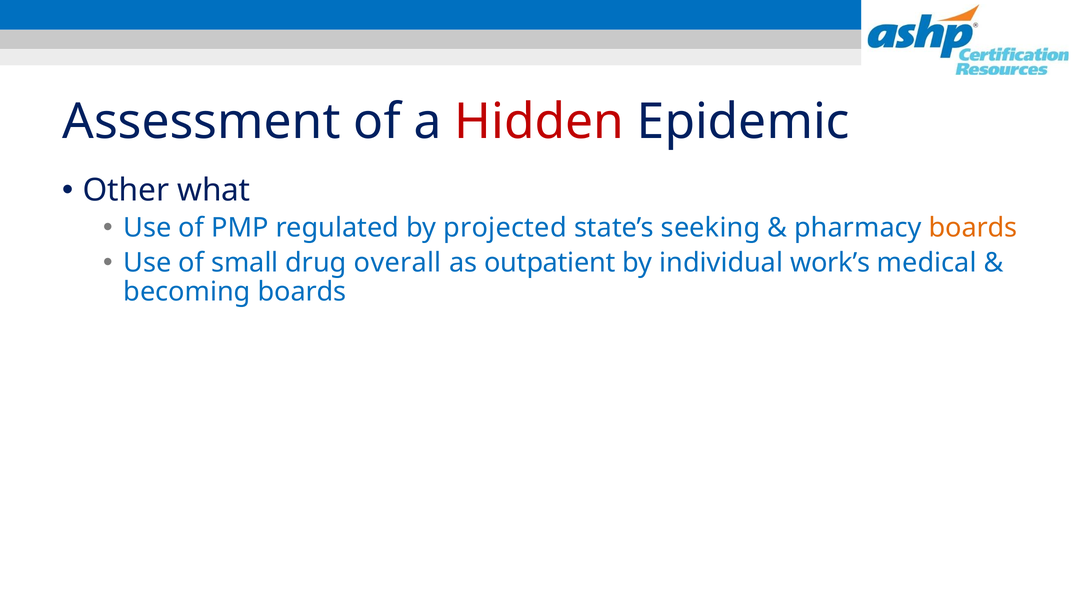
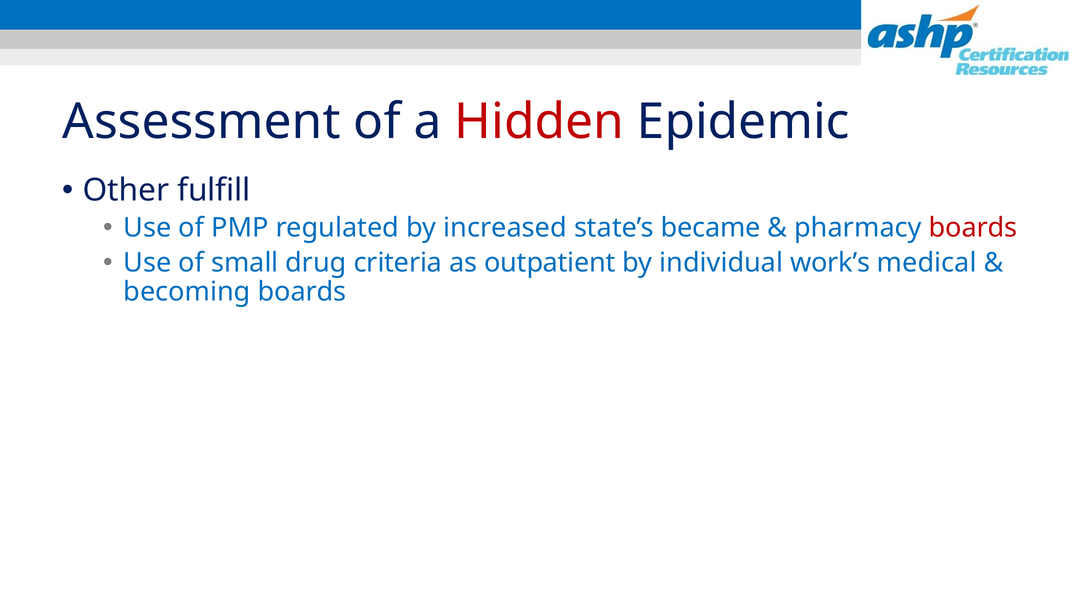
what: what -> fulfill (214, 191)
projected: projected -> increased (505, 228)
seeking: seeking -> became (711, 228)
boards colour: orange -> red (973, 228)
overall: overall -> criteria (398, 263)
